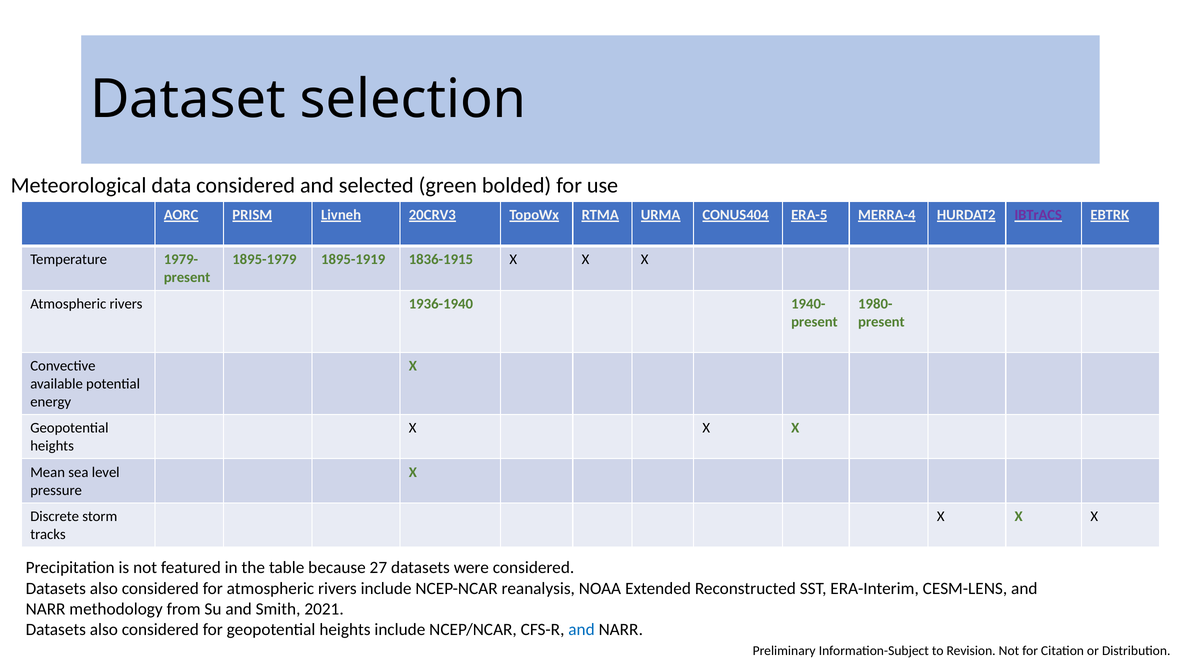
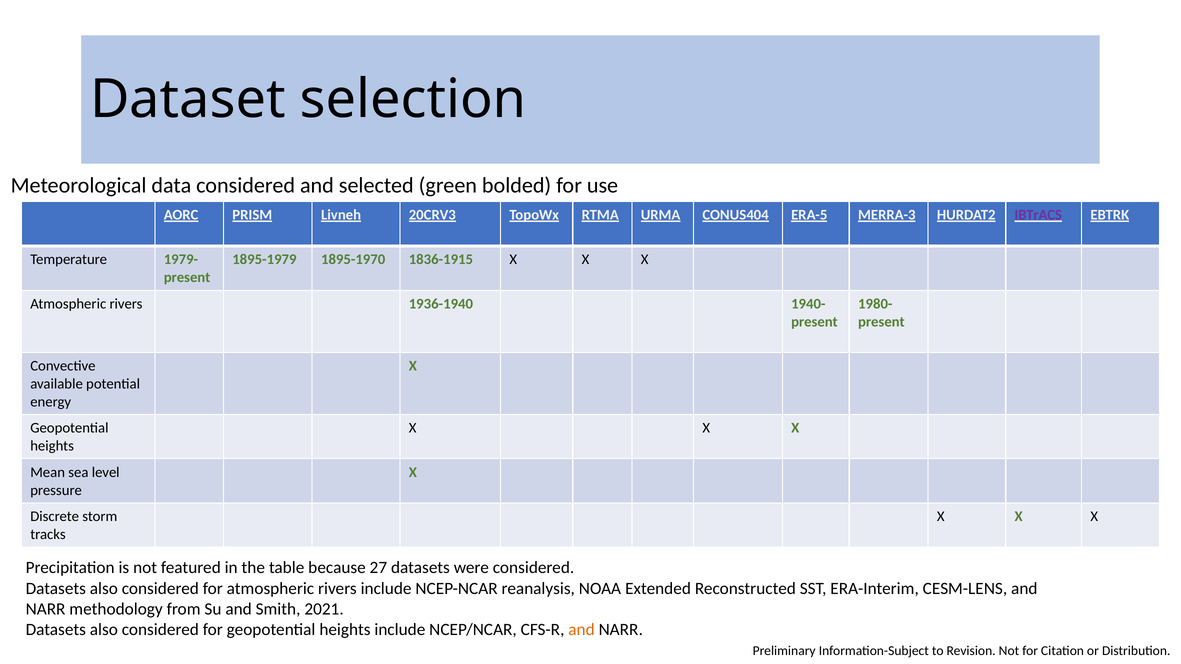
MERRA-4: MERRA-4 -> MERRA-3 (887, 215)
1895-1919: 1895-1919 -> 1895-1970 (353, 260)
and colour: blue -> orange (581, 630)
